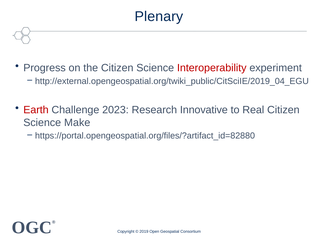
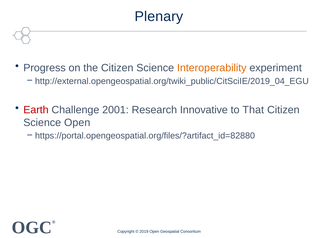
Interoperability colour: red -> orange (212, 68)
2023: 2023 -> 2001 (115, 110)
Real: Real -> That (253, 110)
Science Make: Make -> Open (77, 123)
